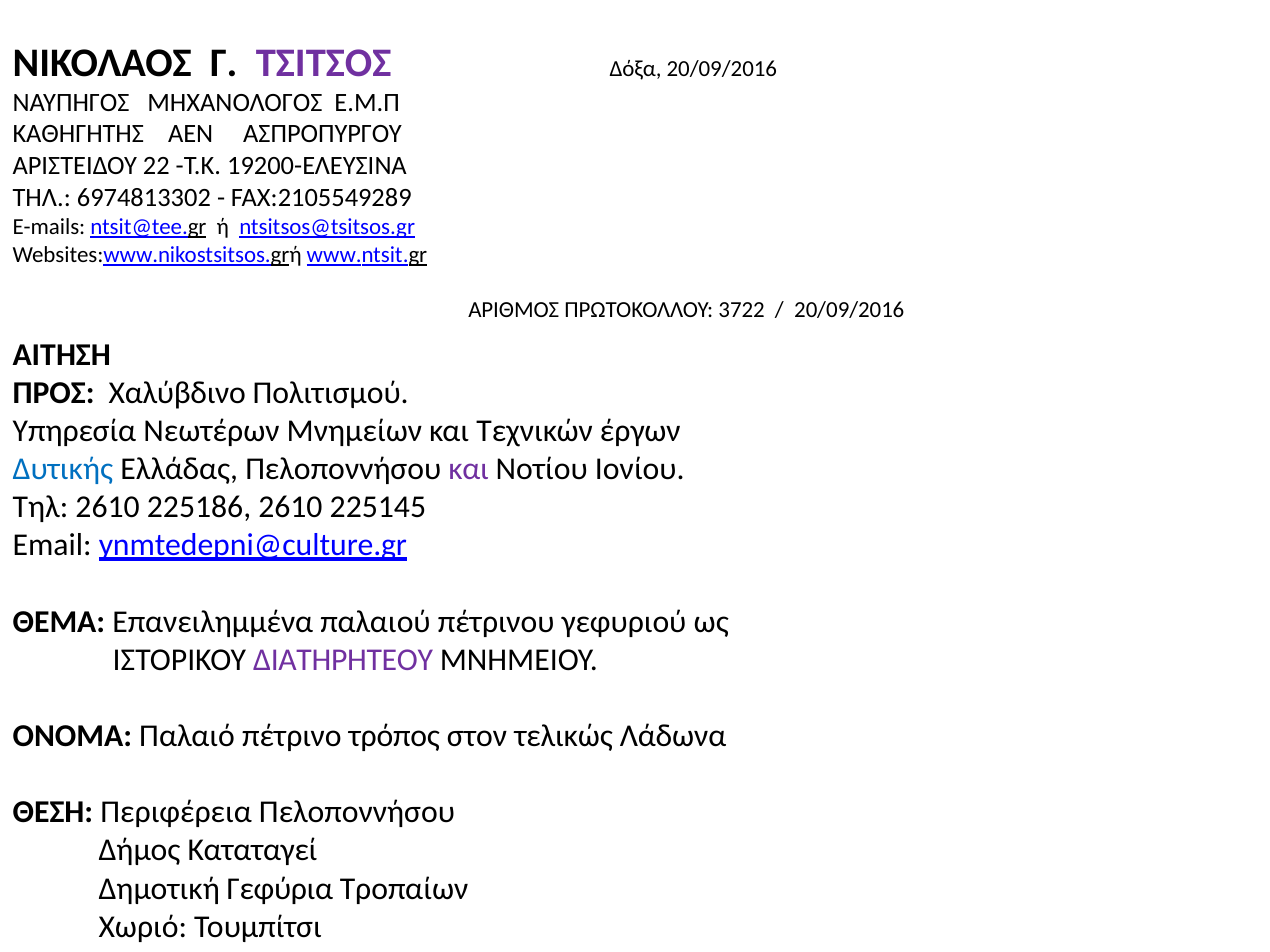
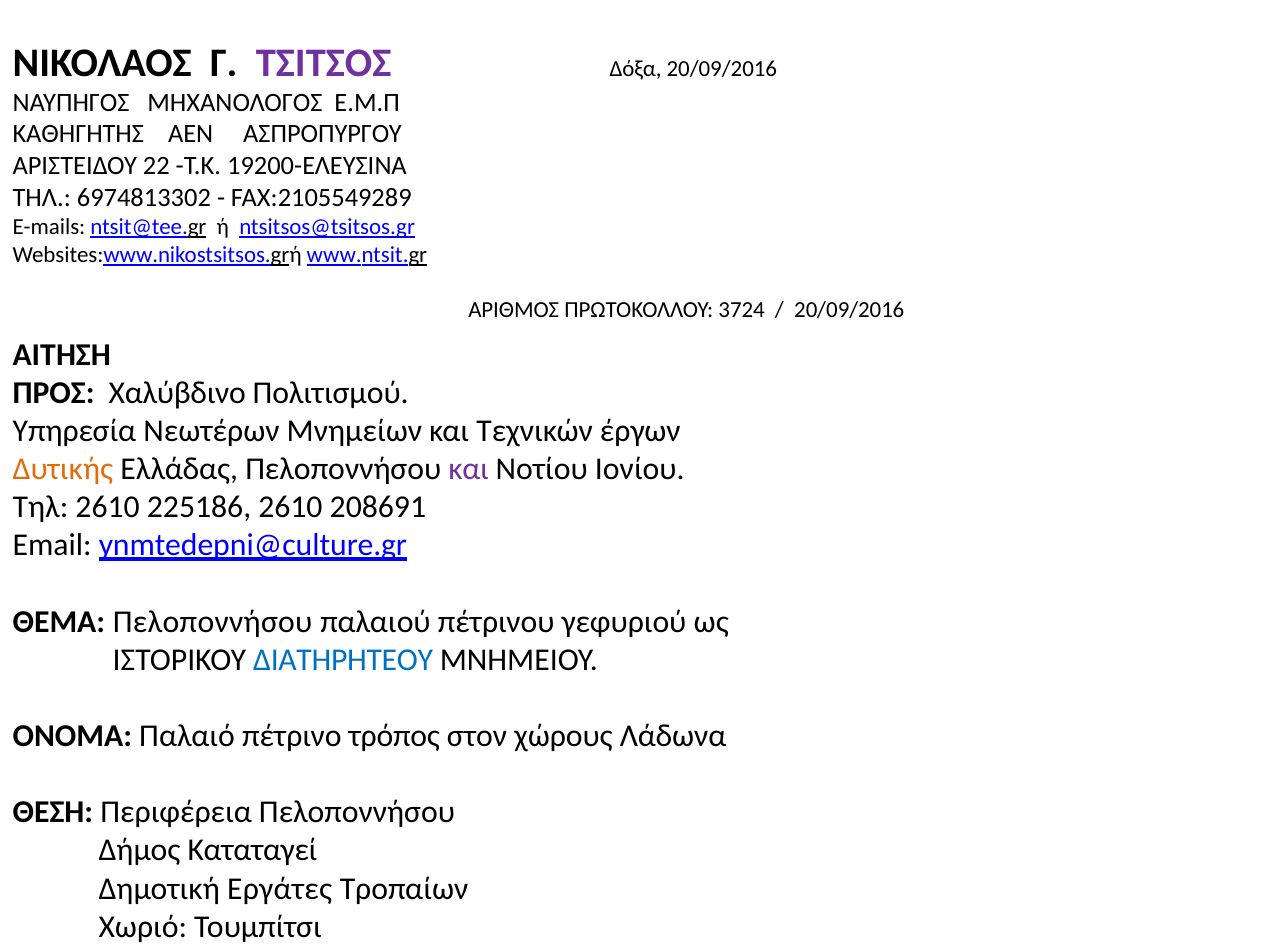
3722: 3722 -> 3724 (742, 311)
Δυτικής colour: blue -> orange (63, 469)
225145: 225145 -> 208691 (378, 507)
ΘΕΜΑ Επανειλημμένα: Επανειλημμένα -> Πελοποννήσου (213, 622)
ΔΙΑΤΗΡΗΤΕΟΥ colour: purple -> blue (343, 660)
τελικώς: τελικώς -> χώρους (564, 737)
Γεφύρια: Γεφύρια -> Εργάτες (280, 889)
